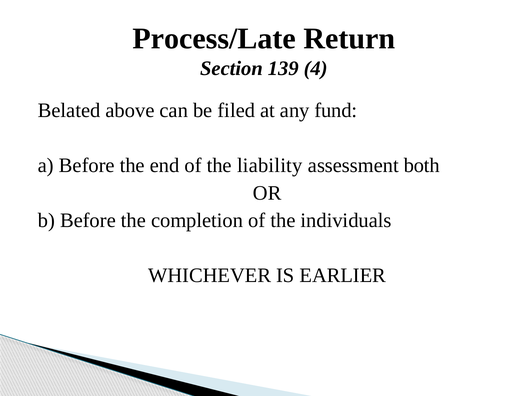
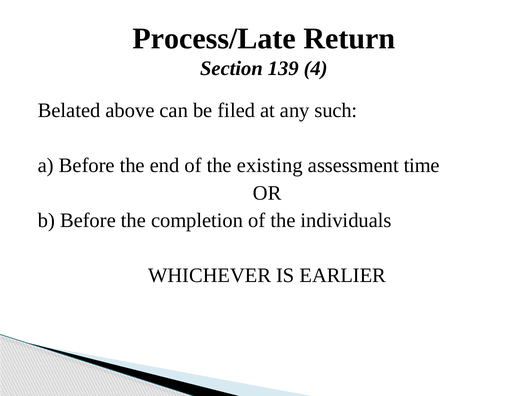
fund: fund -> such (336, 110)
liability: liability -> existing (270, 165)
both: both -> time (422, 165)
